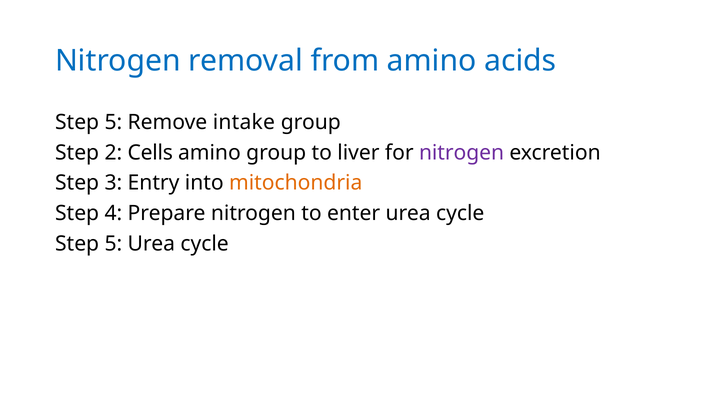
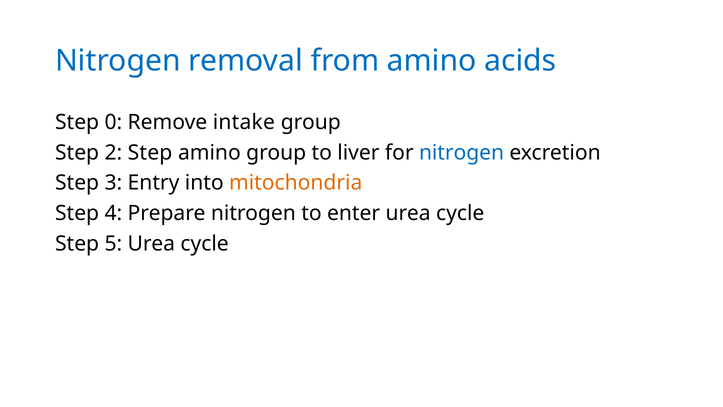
5: 5 -> 0 (113, 122)
2 Cells: Cells -> Step (150, 153)
nitrogen colour: purple -> blue (462, 153)
